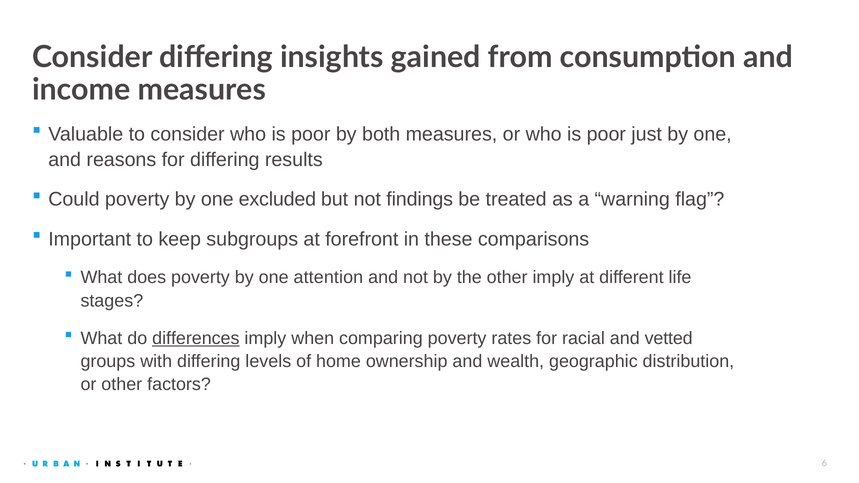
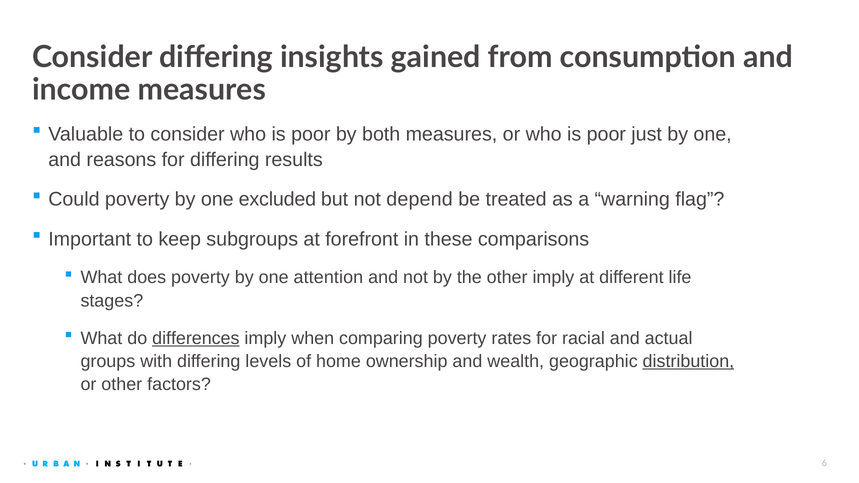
findings: findings -> depend (420, 199)
vetted: vetted -> actual (669, 338)
distribution underline: none -> present (688, 362)
